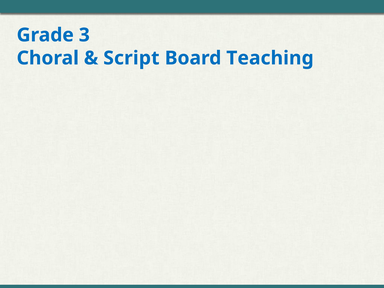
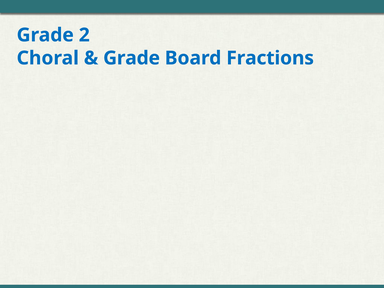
3: 3 -> 2 (84, 35)
Script: Script -> Grade (132, 58)
Teaching: Teaching -> Fractions (270, 58)
